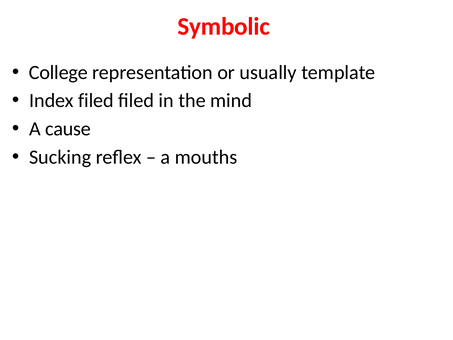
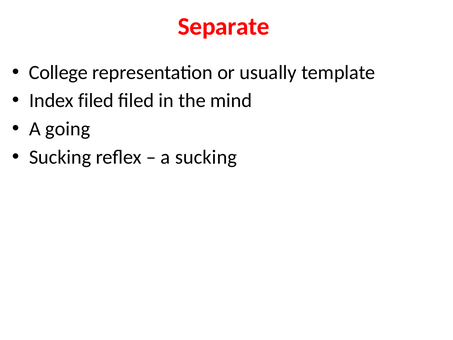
Symbolic: Symbolic -> Separate (224, 27)
cause: cause -> going (68, 129)
a mouths: mouths -> sucking (206, 157)
